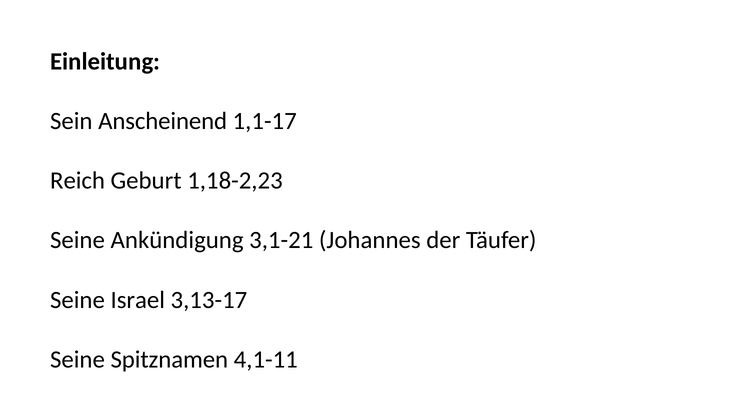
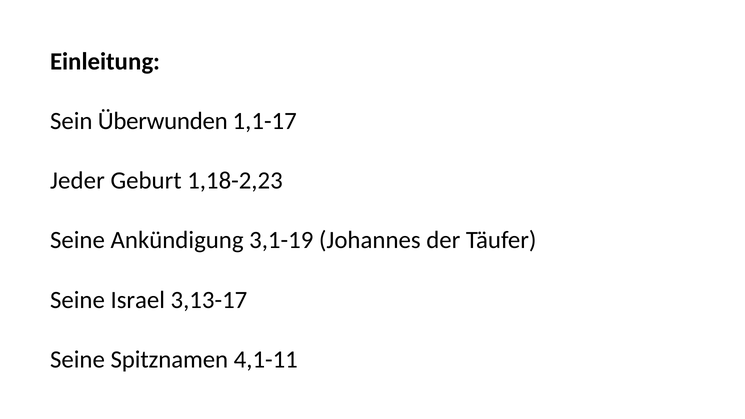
Anscheinend: Anscheinend -> Überwunden (163, 121)
Reich: Reich -> Jeder (77, 181)
3,1-21: 3,1-21 -> 3,1-19 (281, 240)
